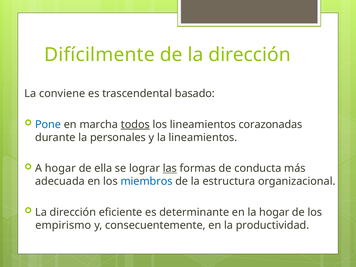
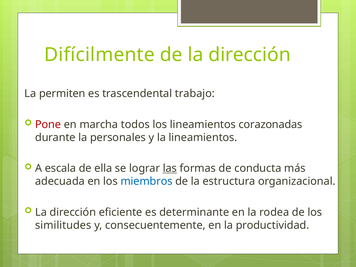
conviene: conviene -> permiten (62, 94)
basado: basado -> trabajo (195, 94)
Pone colour: blue -> red (48, 124)
todos underline: present -> none (135, 124)
A hogar: hogar -> escala (60, 168)
la hogar: hogar -> rodea (274, 212)
empirismo: empirismo -> similitudes (63, 225)
